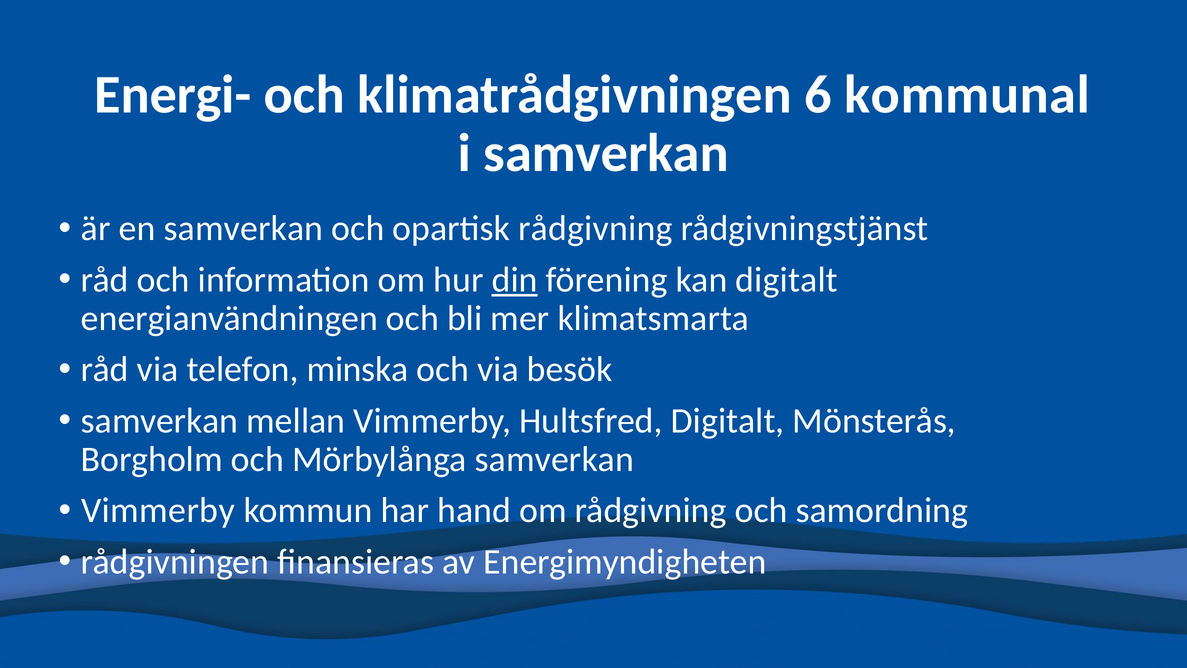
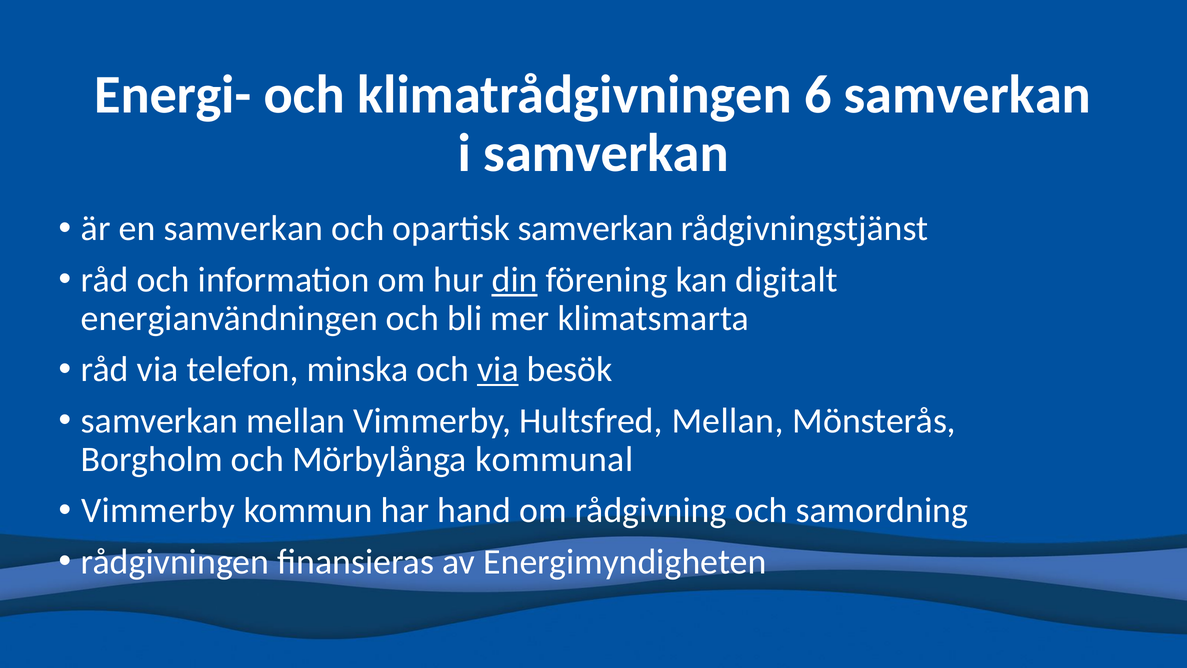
6 kommunal: kommunal -> samverkan (967, 95)
opartisk rådgivning: rådgivning -> samverkan (596, 229)
via underline: none -> present (498, 369)
Hultsfred Digitalt: Digitalt -> Mellan (727, 421)
Mörbylånga samverkan: samverkan -> kommunal (554, 459)
